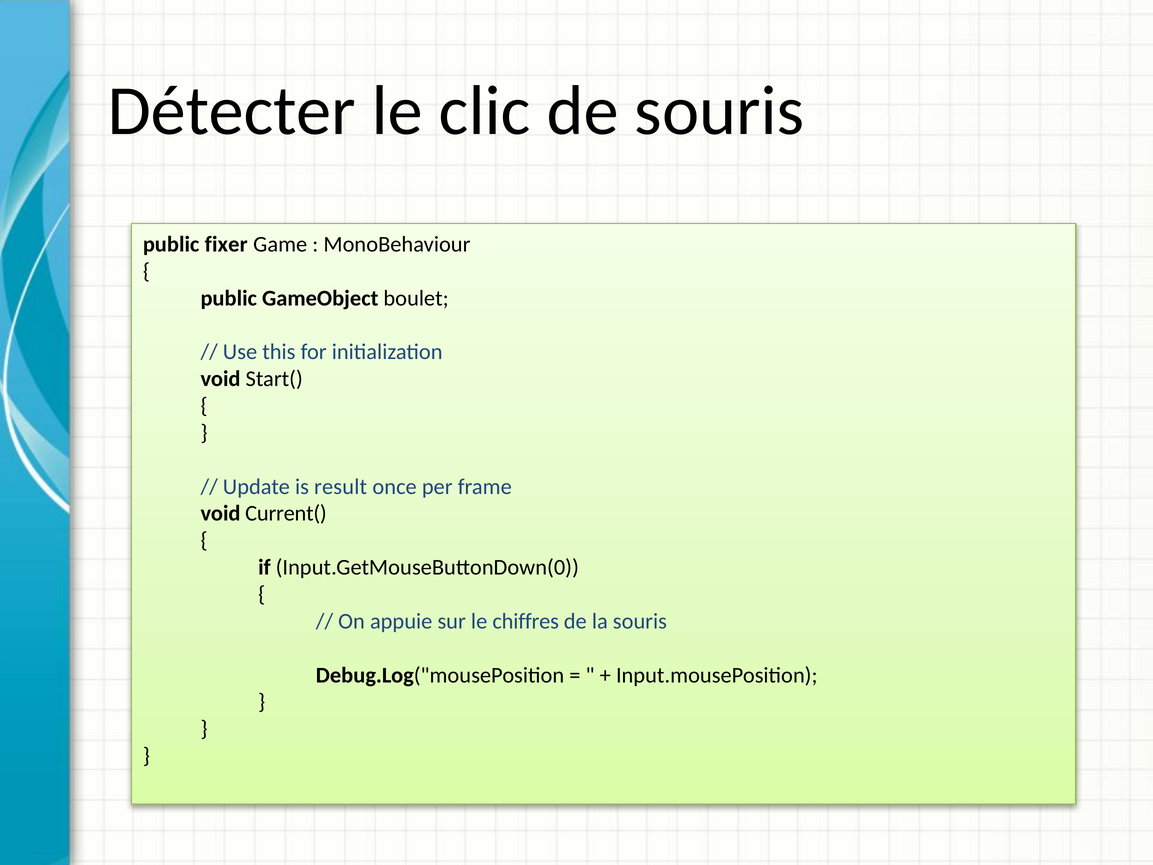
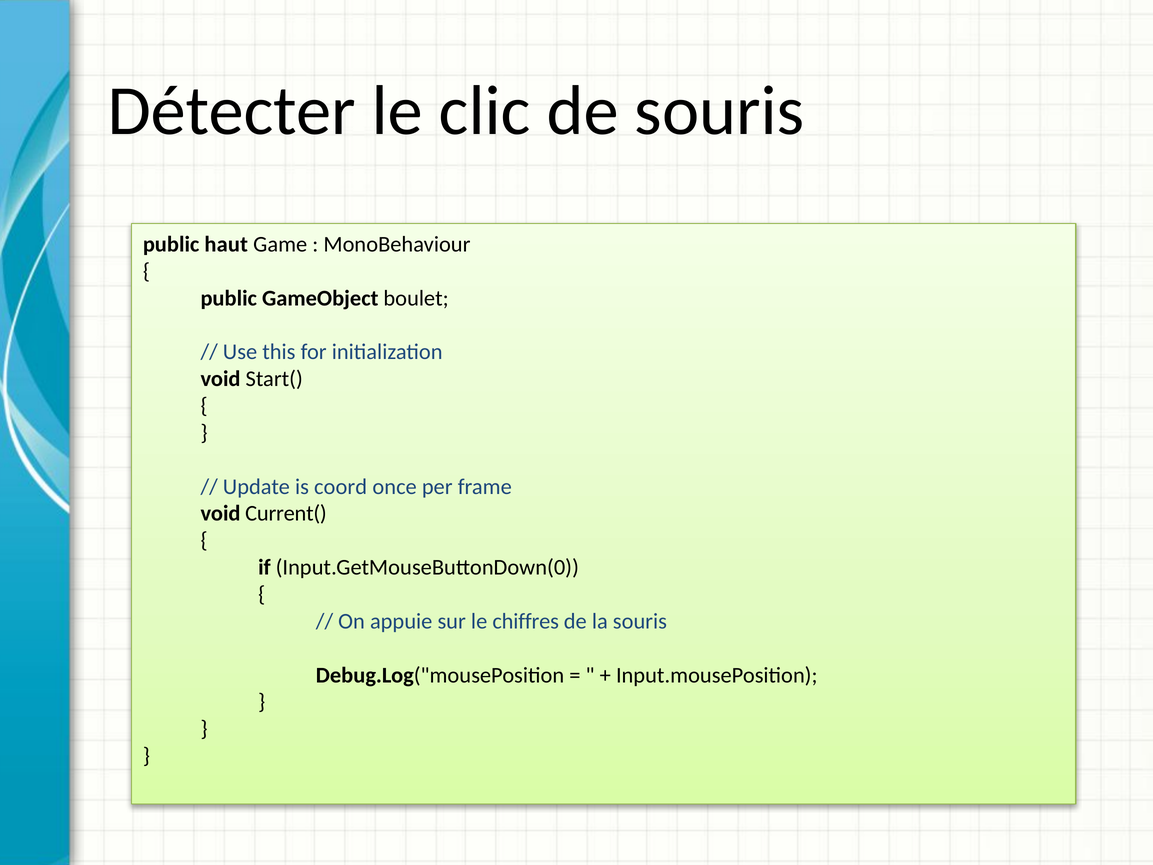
fixer: fixer -> haut (226, 244)
result: result -> coord (341, 486)
